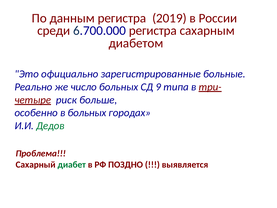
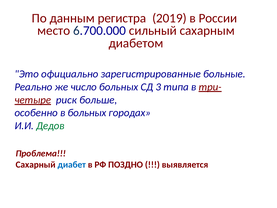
среди: среди -> место (54, 31)
6.700.000 регистра: регистра -> сильный (153, 31)
9: 9 -> 3 (158, 87)
диабет colour: green -> blue (72, 164)
